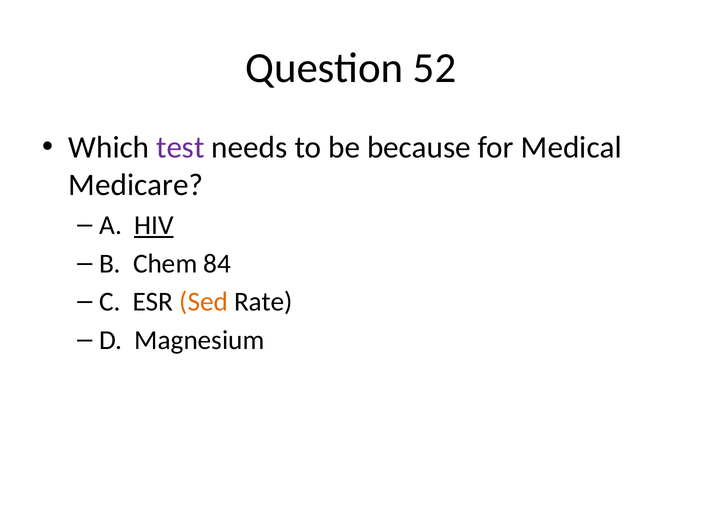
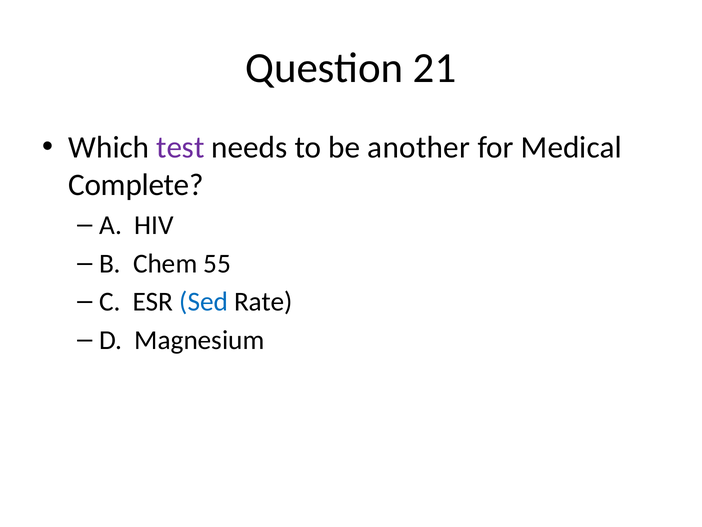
52: 52 -> 21 (435, 68)
because: because -> another (419, 147)
Medicare: Medicare -> Complete (136, 185)
HIV underline: present -> none (154, 225)
84: 84 -> 55 (217, 263)
Sed colour: orange -> blue (204, 302)
